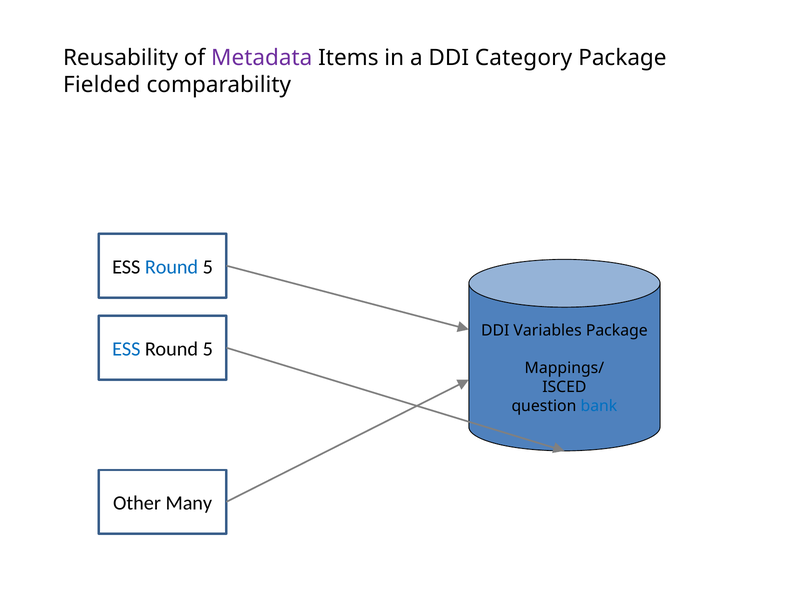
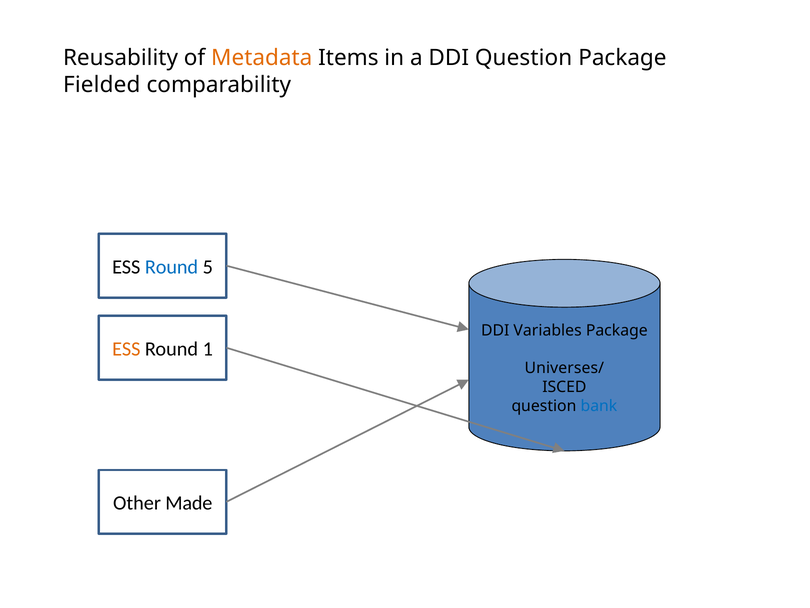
Metadata colour: purple -> orange (262, 58)
DDI Category: Category -> Question (524, 58)
ESS colour: blue -> orange (126, 349)
5: 5 -> 1 (208, 349)
Mappings/: Mappings/ -> Universes/ (564, 368)
Many: Many -> Made (189, 503)
